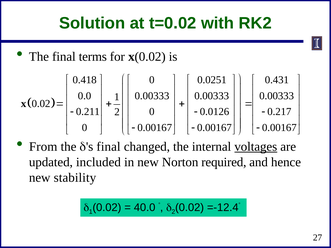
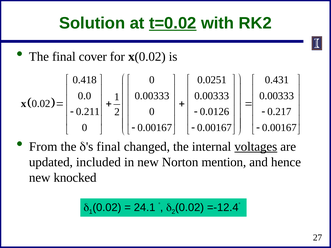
t=0.02 underline: none -> present (173, 23)
terms: terms -> cover (93, 57)
required: required -> mention (224, 162)
stability: stability -> knocked (75, 178)
40.0: 40.0 -> 24.1 (145, 208)
